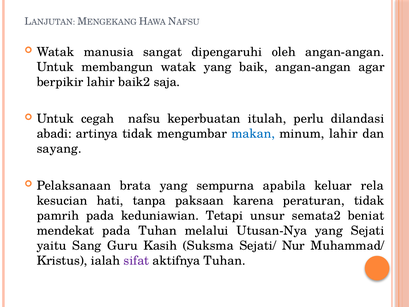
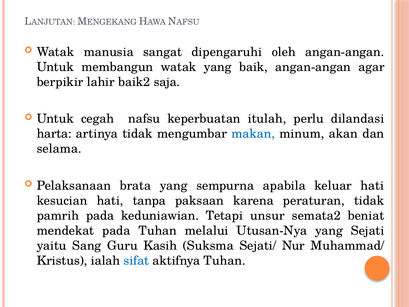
abadi: abadi -> harta (54, 134)
minum lahir: lahir -> akan (343, 134)
sayang: sayang -> selama (59, 149)
keluar rela: rela -> hati (372, 186)
sifat colour: purple -> blue (136, 260)
